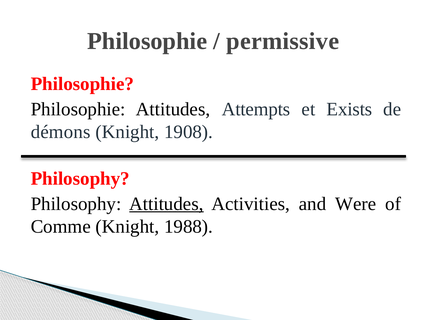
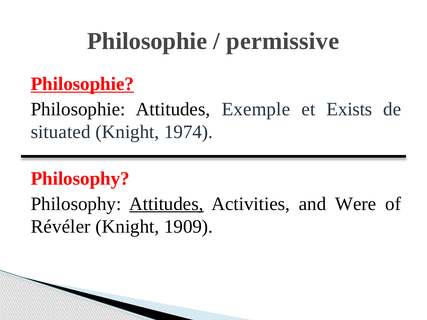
Philosophie underline: none -> present (82, 84)
Attempts: Attempts -> Exemple (256, 109)
démons: démons -> situated (61, 132)
1908: 1908 -> 1974 (189, 132)
Comme: Comme -> Révéler (61, 227)
1988: 1988 -> 1909 (189, 227)
